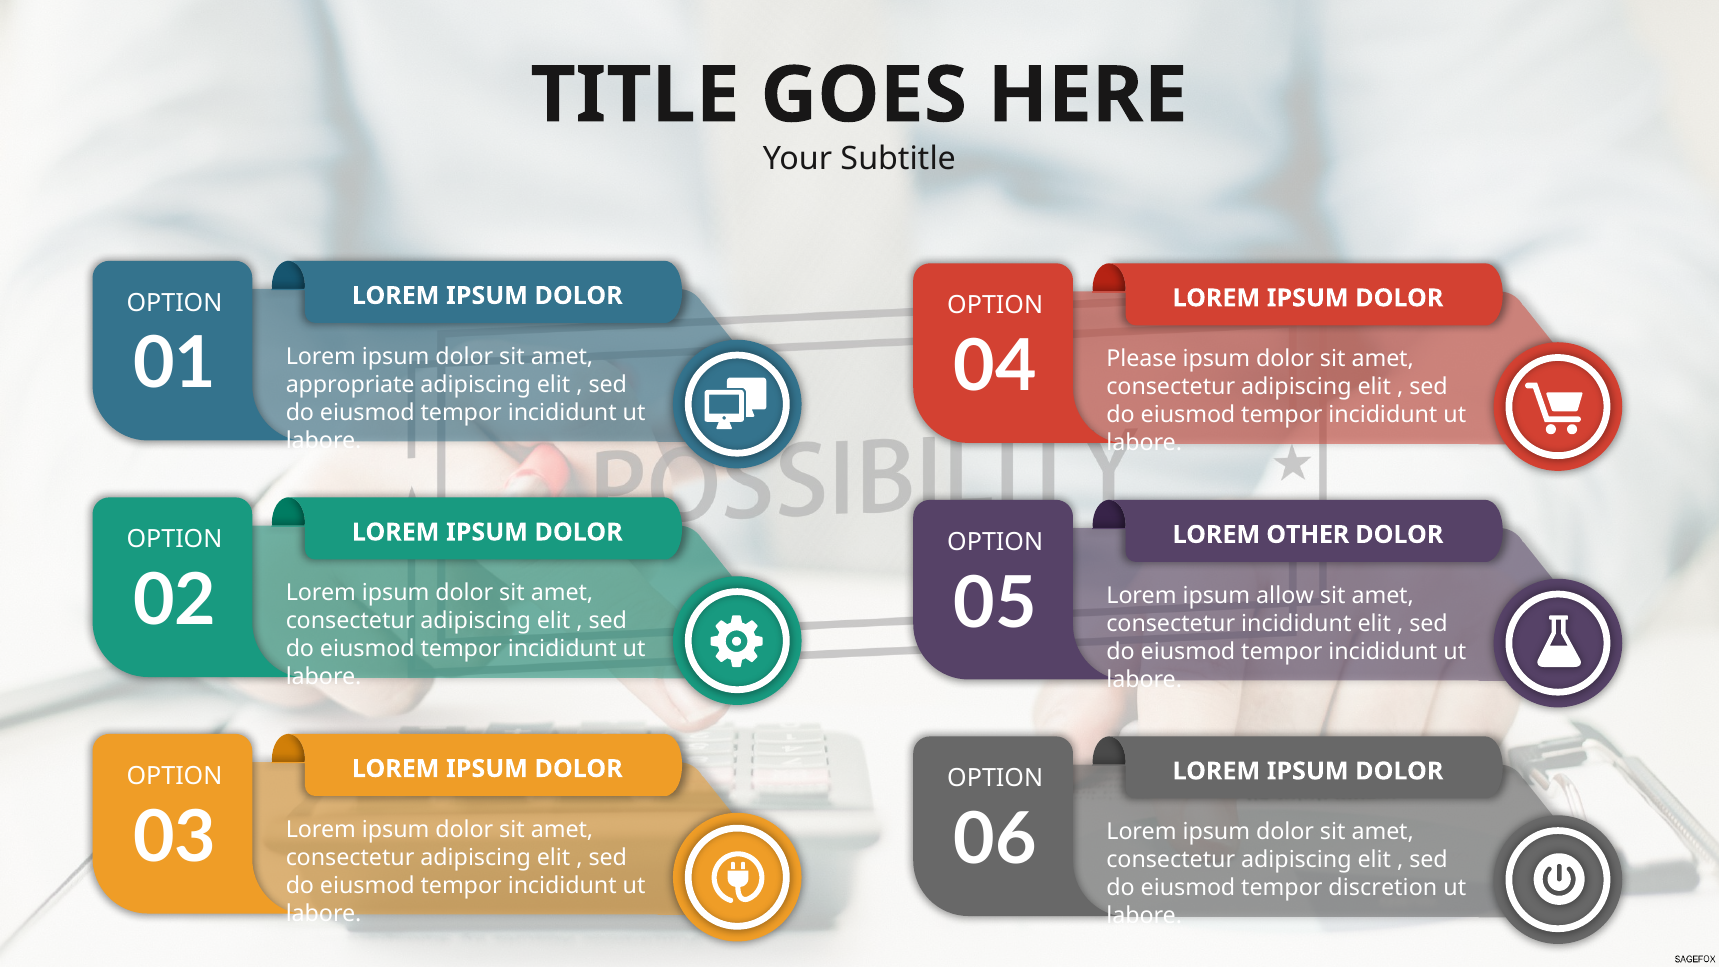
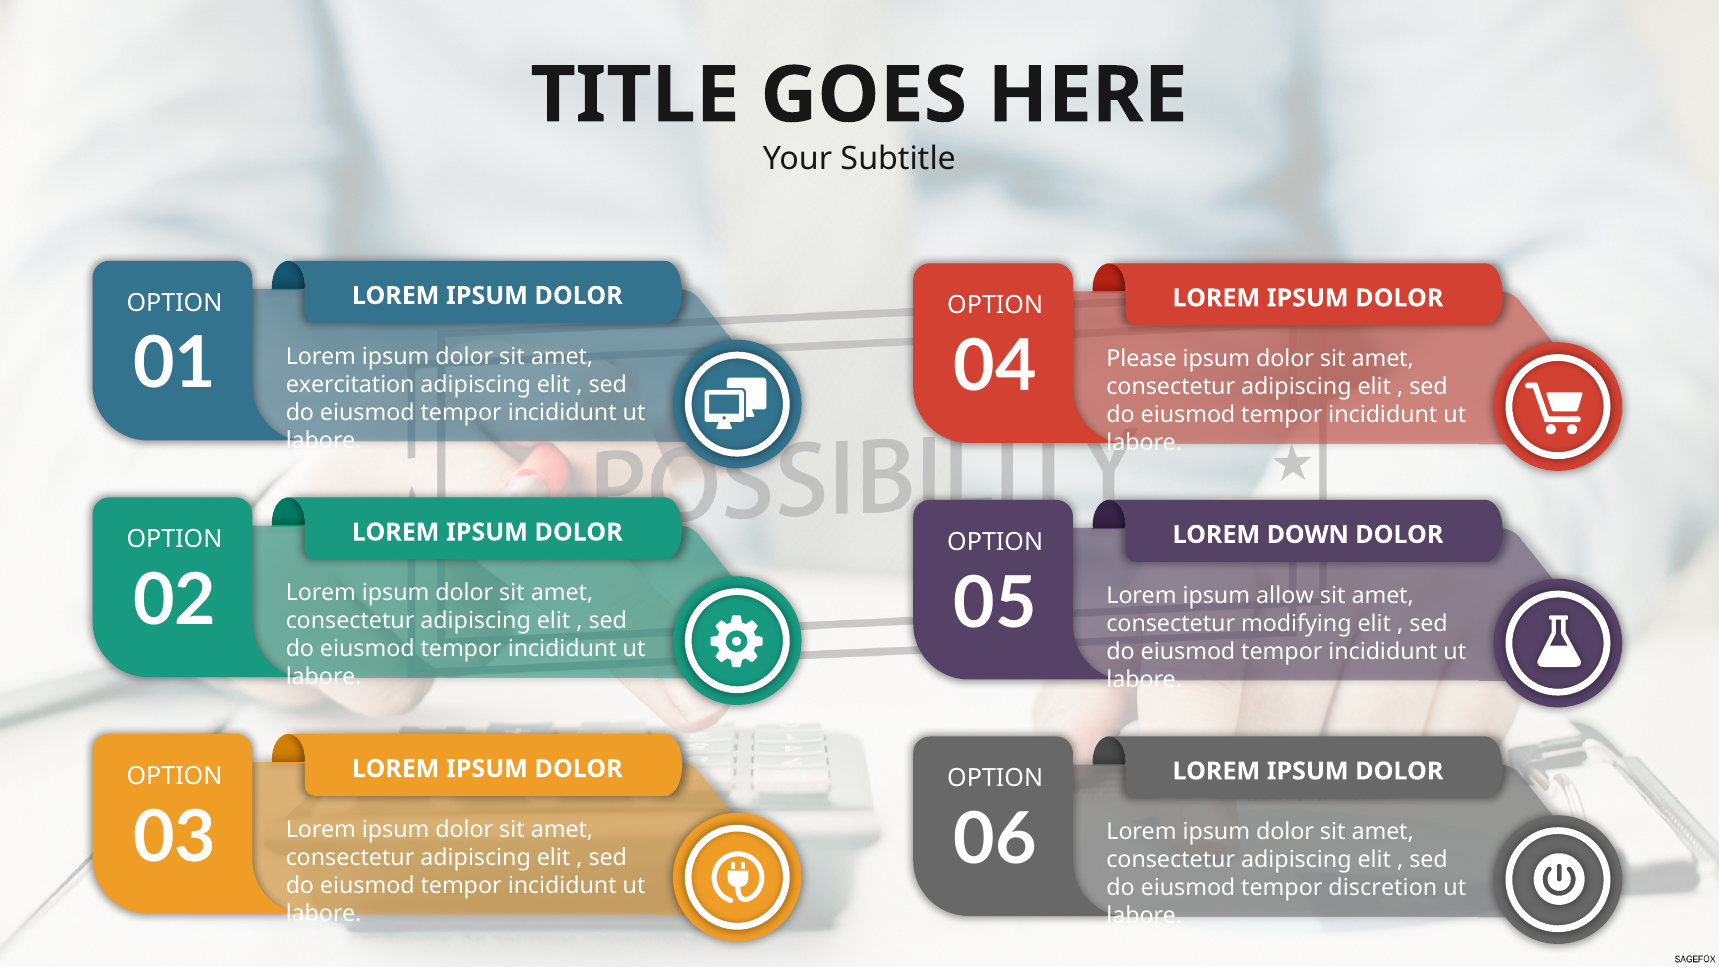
appropriate: appropriate -> exercitation (350, 384)
OTHER: OTHER -> DOWN (1308, 535)
consectetur incididunt: incididunt -> modifying (1296, 623)
